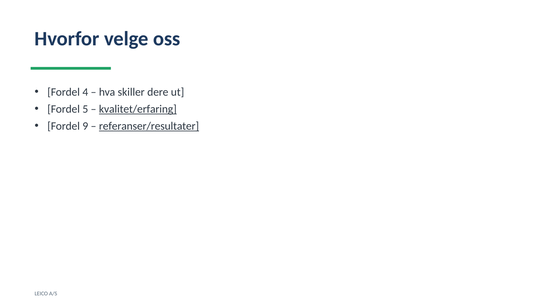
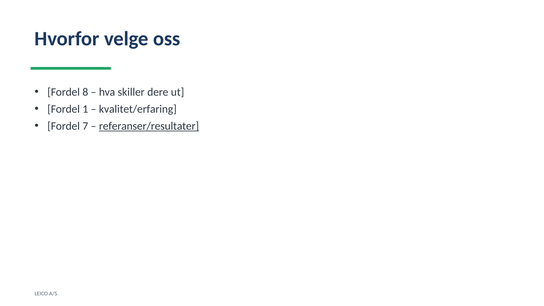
4: 4 -> 8 (85, 92)
5: 5 -> 1 (85, 109)
kvalitet/erfaring underline: present -> none (138, 109)
9: 9 -> 7 (85, 126)
